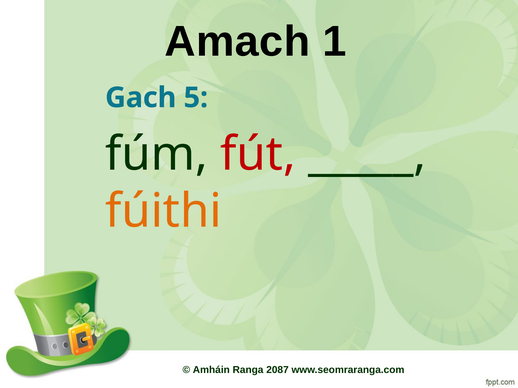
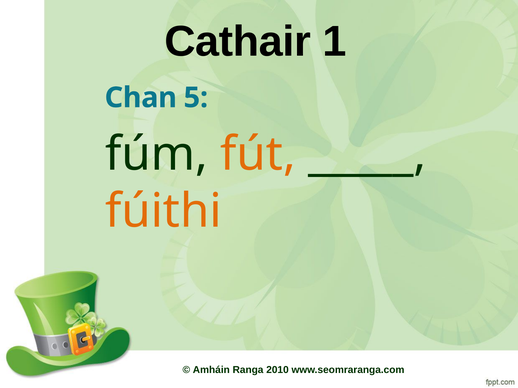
Amach: Amach -> Cathair (238, 42)
Gach: Gach -> Chan (141, 98)
fút colour: red -> orange (258, 154)
2087: 2087 -> 2010 (277, 370)
